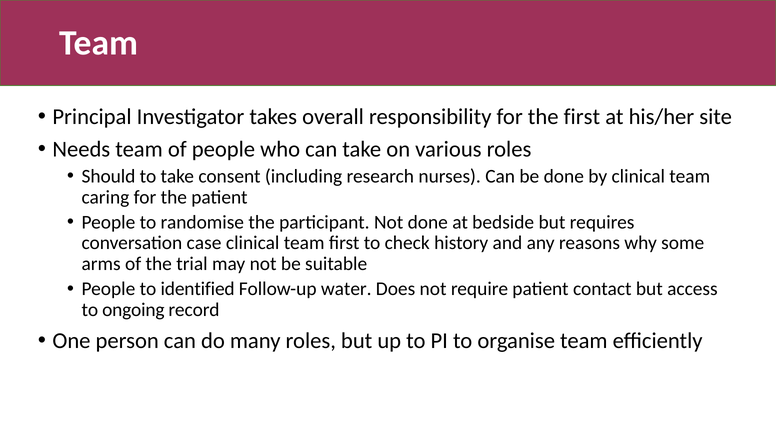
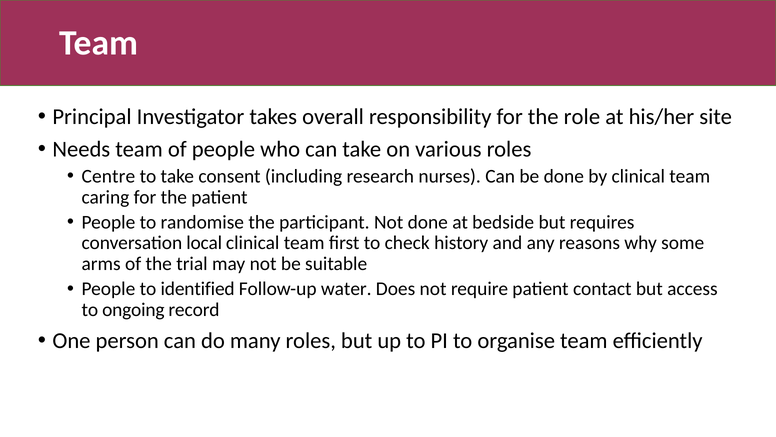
the first: first -> role (582, 117)
Should: Should -> Centre (108, 176)
case: case -> local (204, 243)
